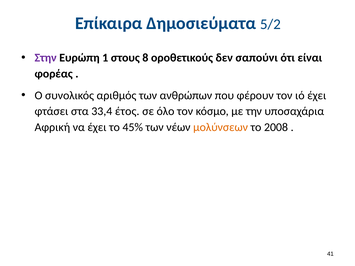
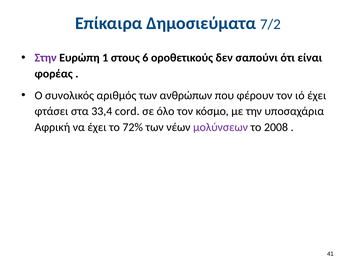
5/2: 5/2 -> 7/2 (270, 24)
8: 8 -> 6 (145, 58)
έτος: έτος -> cord (127, 111)
45%: 45% -> 72% (133, 127)
μολύνσεων colour: orange -> purple (221, 127)
